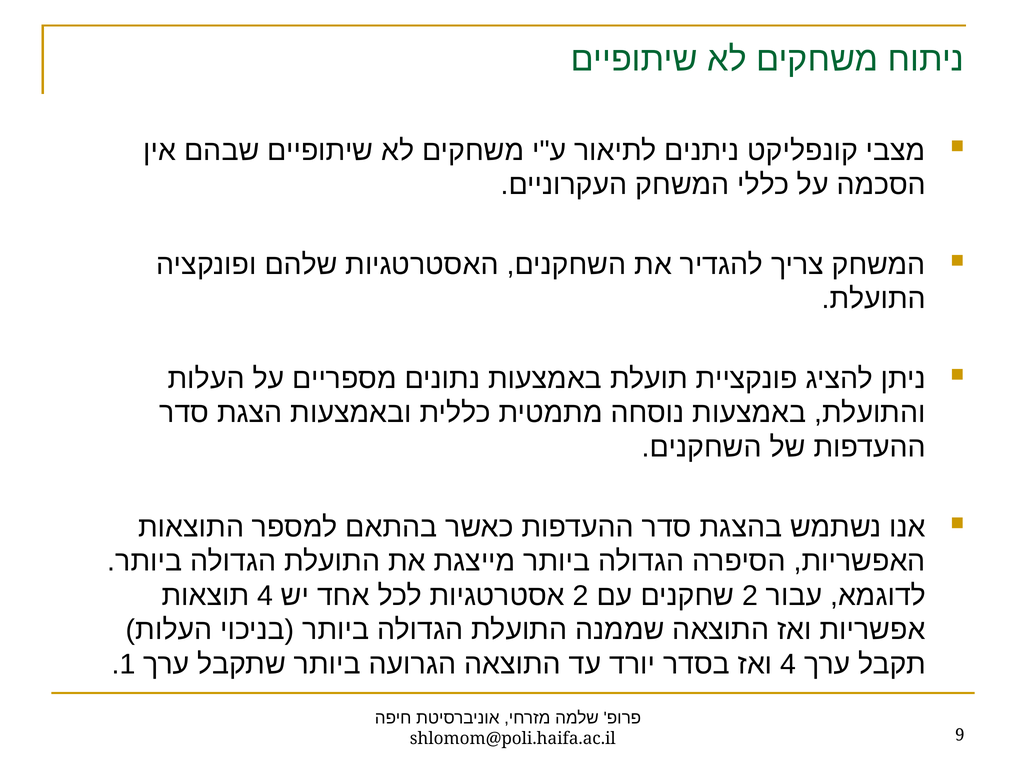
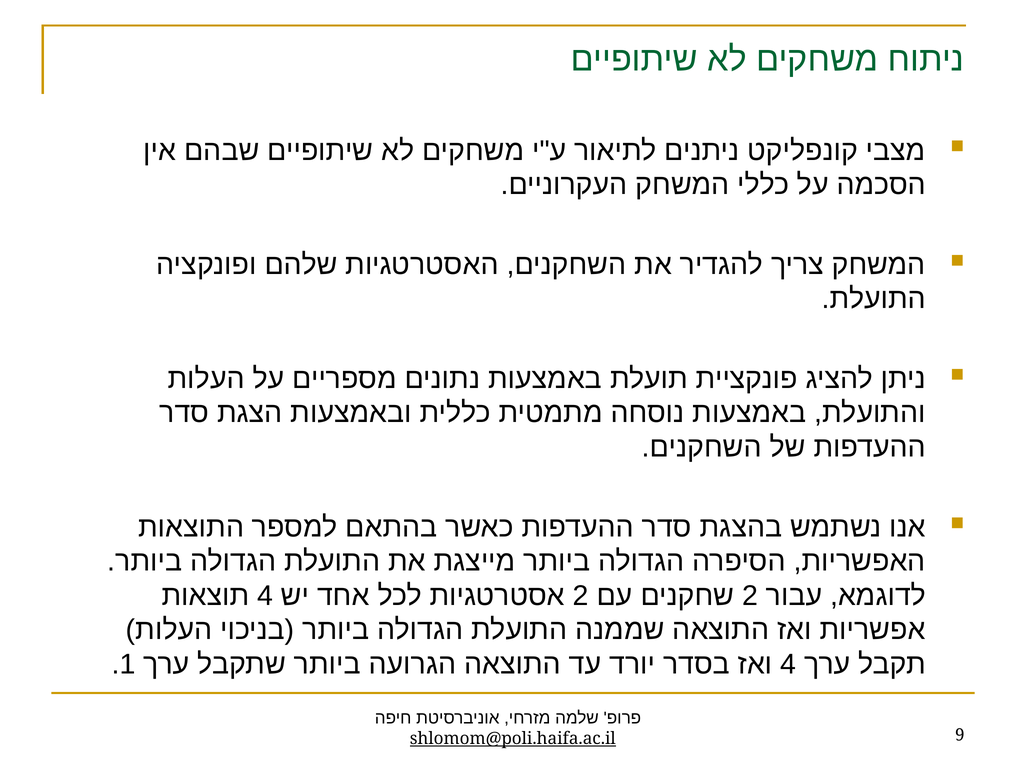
shlomom@poli.haifa.ac.il underline: none -> present (513, 738)
